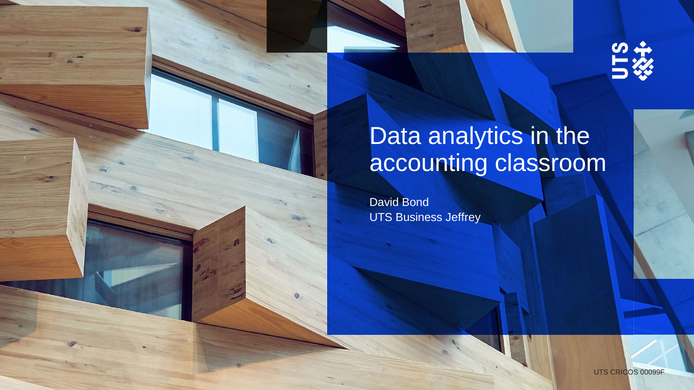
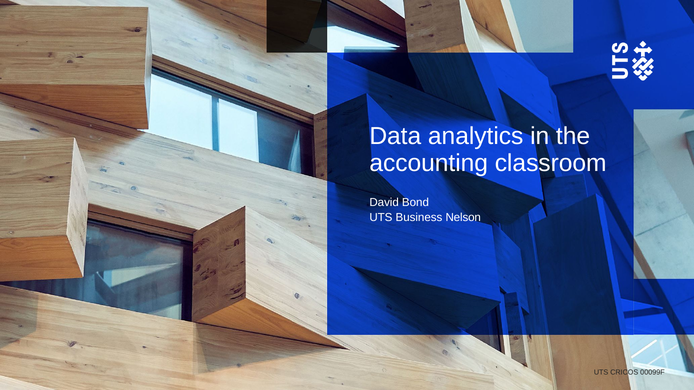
Jeffrey: Jeffrey -> Nelson (463, 217)
